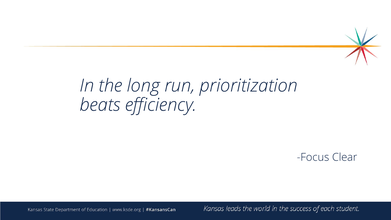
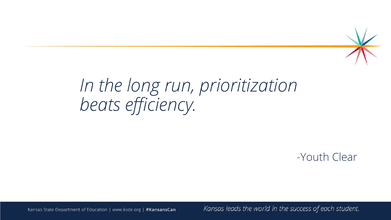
Focus: Focus -> Youth (313, 157)
